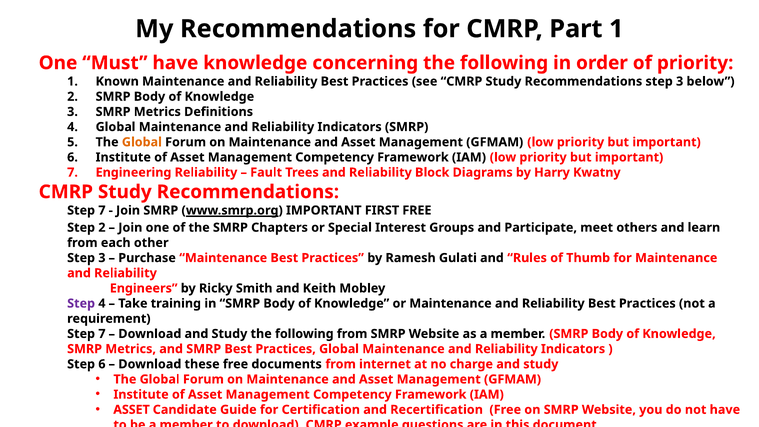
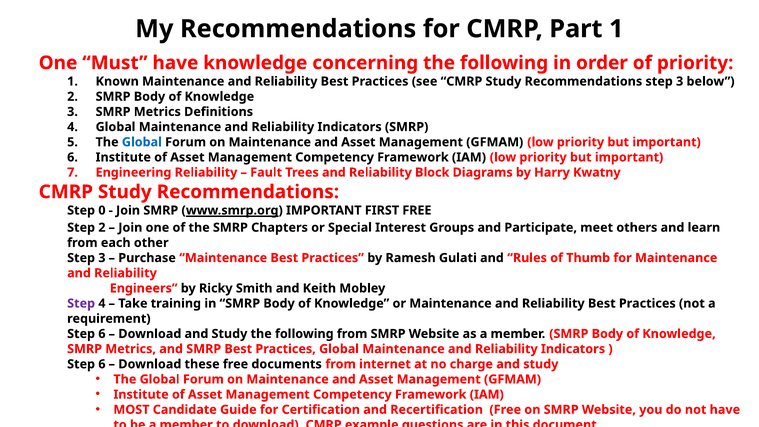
Global colour: orange -> blue (142, 142)
7: 7 -> 0 (102, 210)
7: 7 -> 6 (102, 334)
ASSET: ASSET -> MOST (131, 410)
